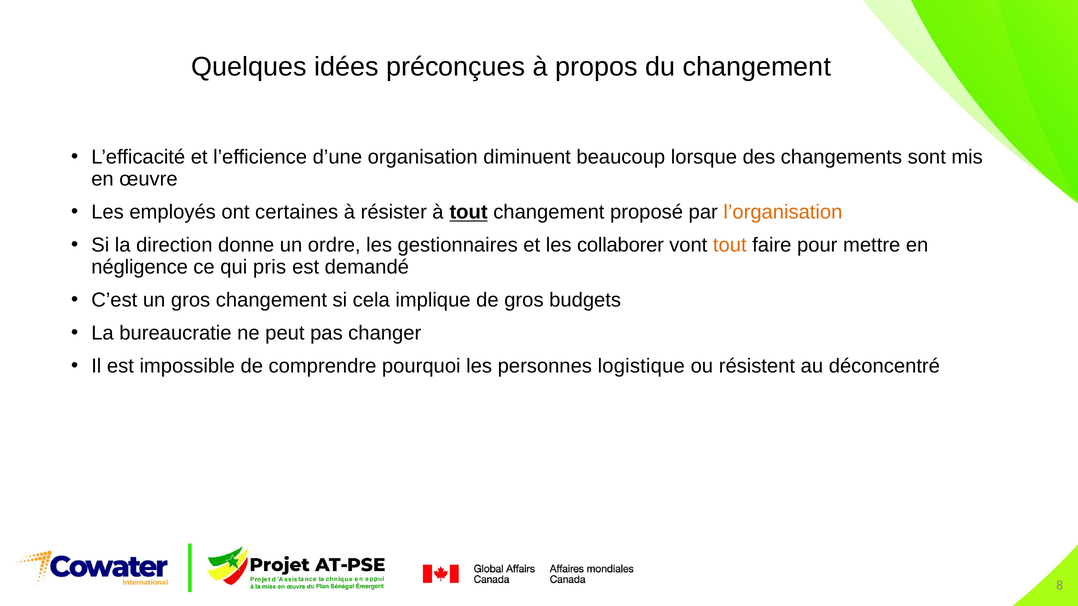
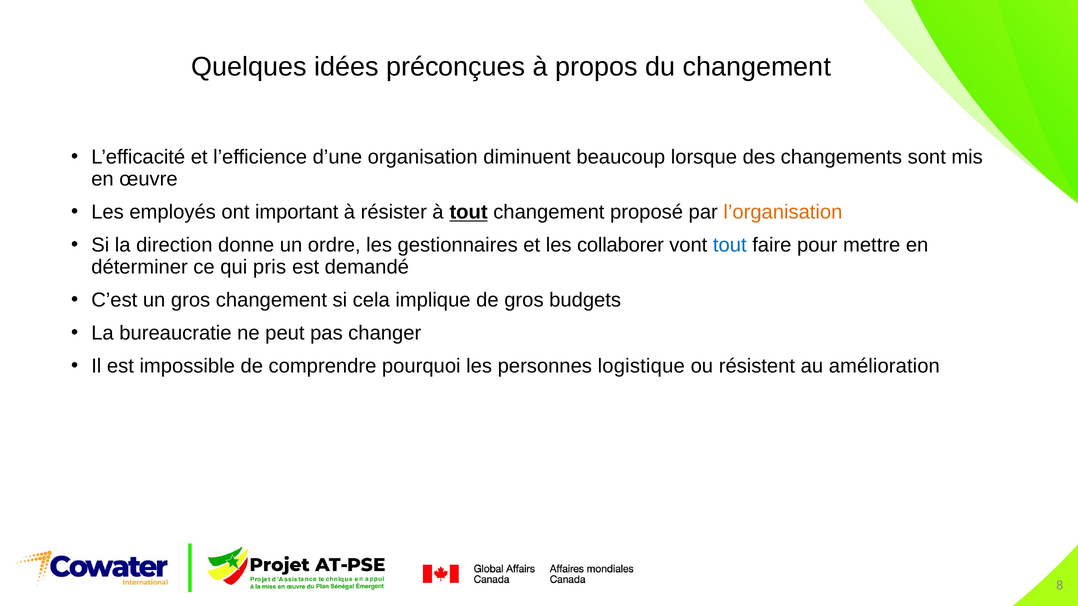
certaines: certaines -> important (297, 212)
tout colour: orange -> blue (730, 245)
négligence: négligence -> déterminer (140, 267)
déconcentré: déconcentré -> amélioration (884, 366)
